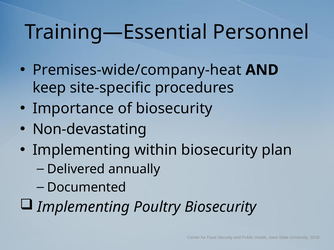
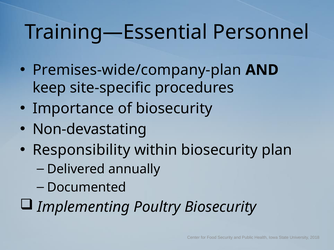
Premises-wide/company-heat: Premises-wide/company-heat -> Premises-wide/company-plan (137, 70)
Implementing: Implementing -> Responsibility (81, 150)
